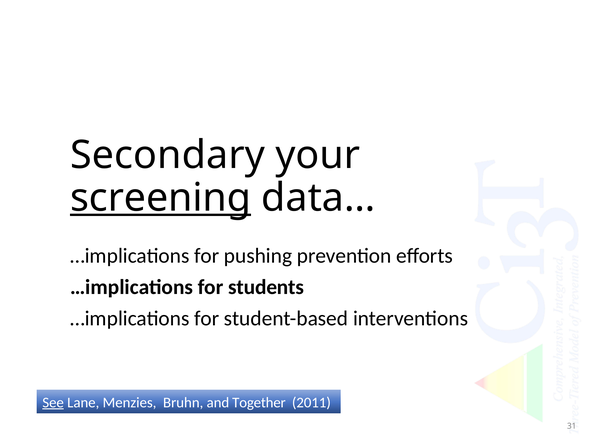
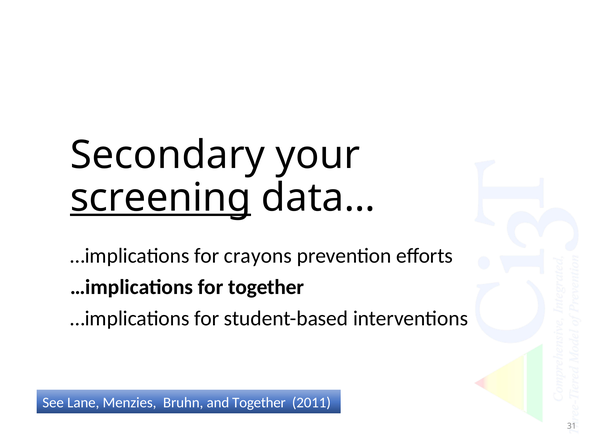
pushing: pushing -> crayons (258, 256)
for students: students -> together (266, 287)
See underline: present -> none (53, 403)
